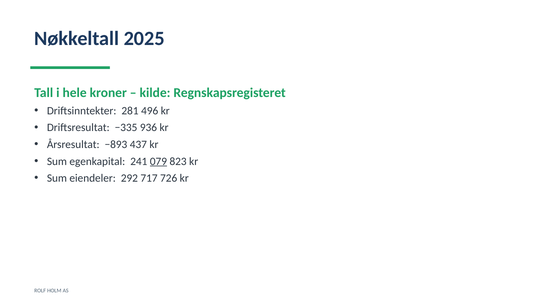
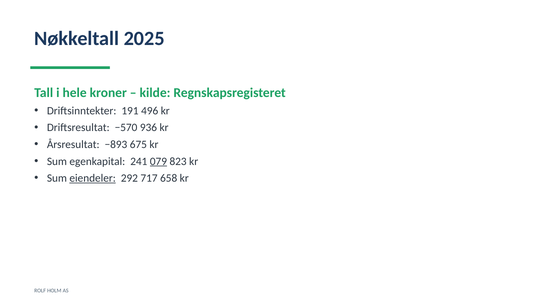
281: 281 -> 191 (130, 111)
−335: −335 -> −570 (126, 128)
437: 437 -> 675 (138, 145)
eiendeler underline: none -> present (93, 178)
726: 726 -> 658 (169, 178)
